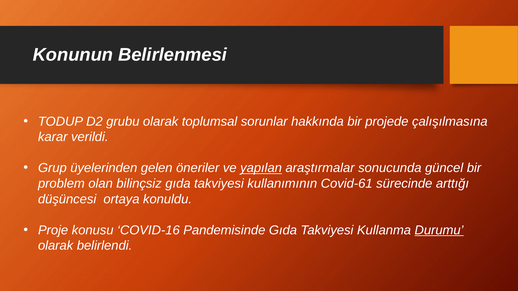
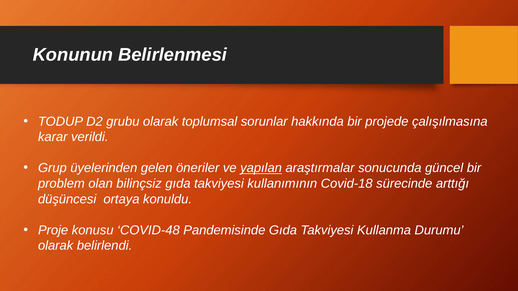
Covid-61: Covid-61 -> Covid-18 (347, 184)
COVID-16: COVID-16 -> COVID-48 (148, 230)
Durumu underline: present -> none (439, 230)
